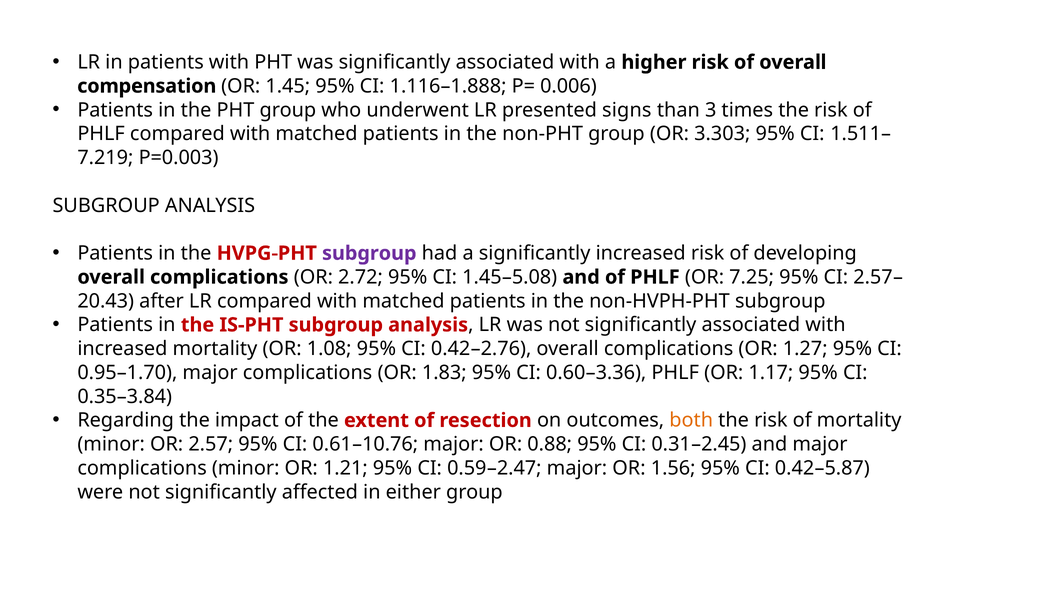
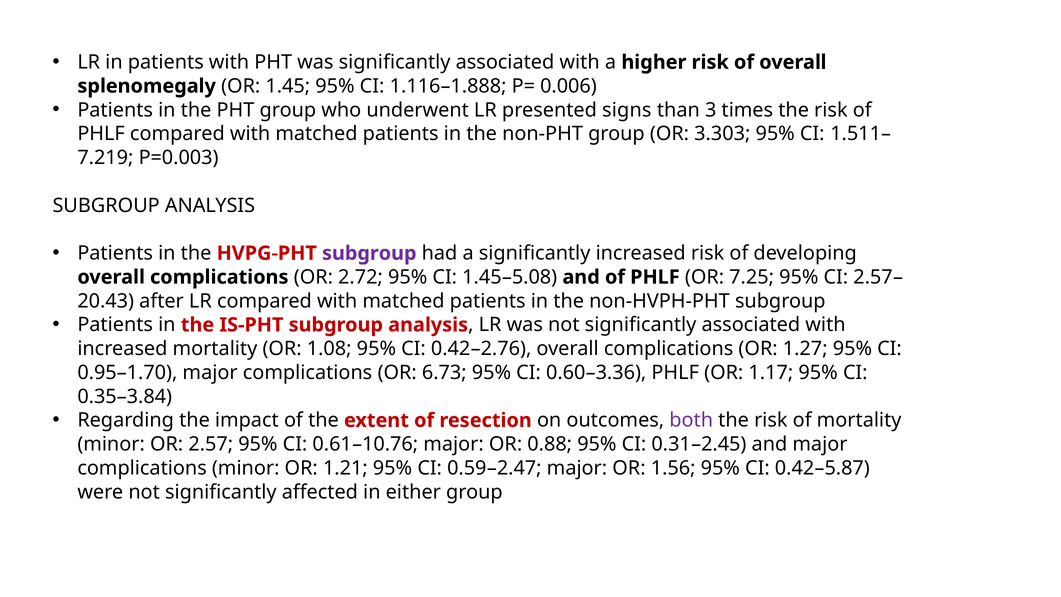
compensation: compensation -> splenomegaly (147, 86)
1.83: 1.83 -> 6.73 (444, 373)
both colour: orange -> purple (691, 420)
